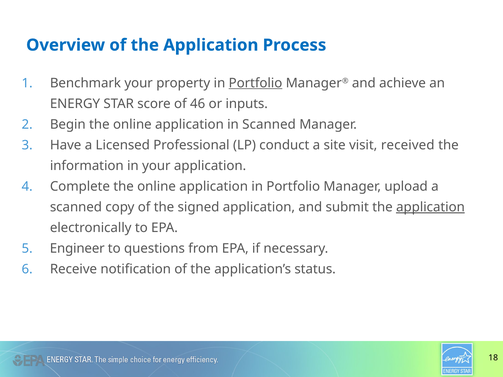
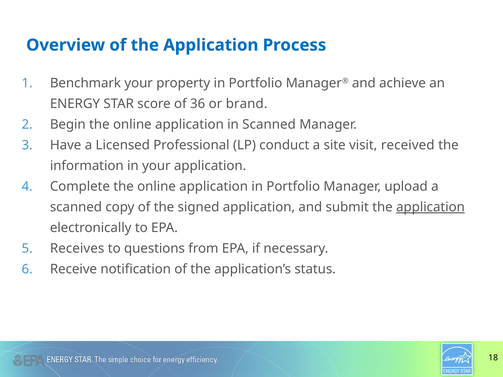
Portfolio underline: present -> none (255, 83)
46: 46 -> 36 (198, 104)
inputs: inputs -> brand (247, 104)
Engineer: Engineer -> Receives (77, 249)
